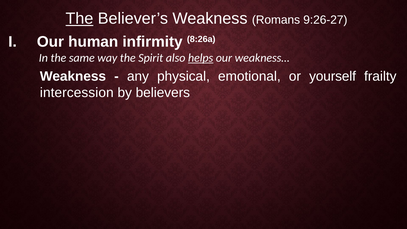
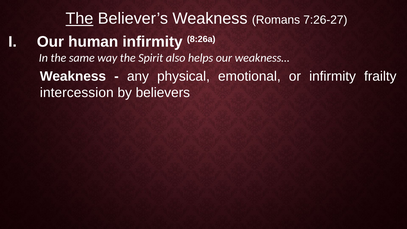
9:26-27: 9:26-27 -> 7:26-27 (325, 20)
helps underline: present -> none (201, 58)
or yourself: yourself -> infirmity (333, 76)
